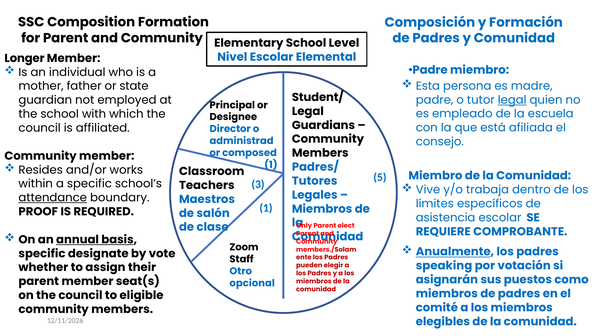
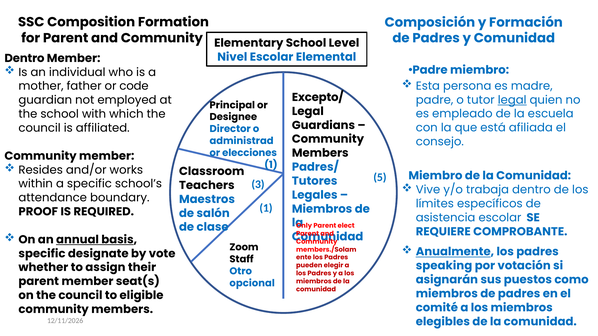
Longer: Longer -> Dentro (24, 58)
state: state -> code (134, 86)
Student/: Student/ -> Excepto/ (318, 97)
composed: composed -> elecciones (250, 153)
attendance underline: present -> none (53, 198)
